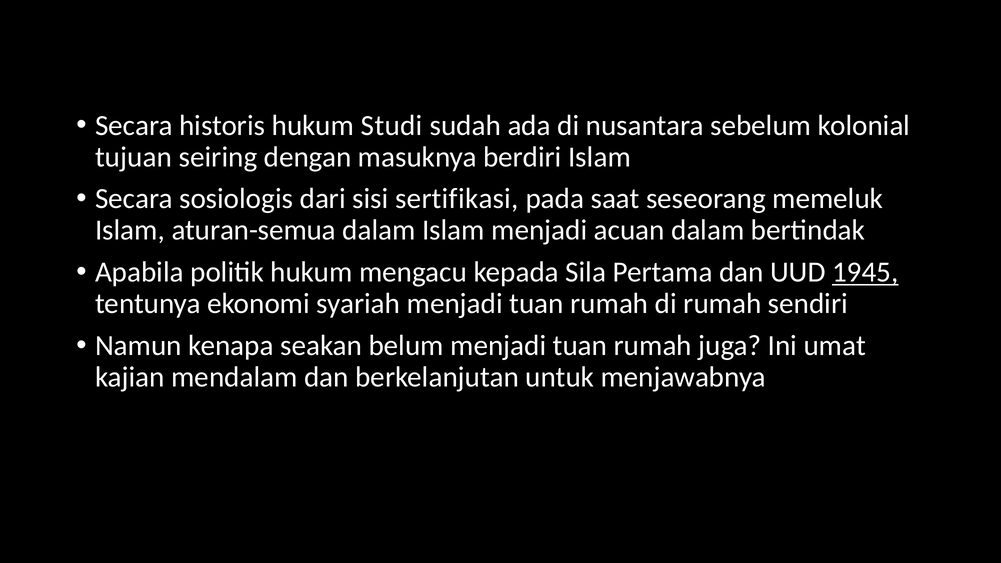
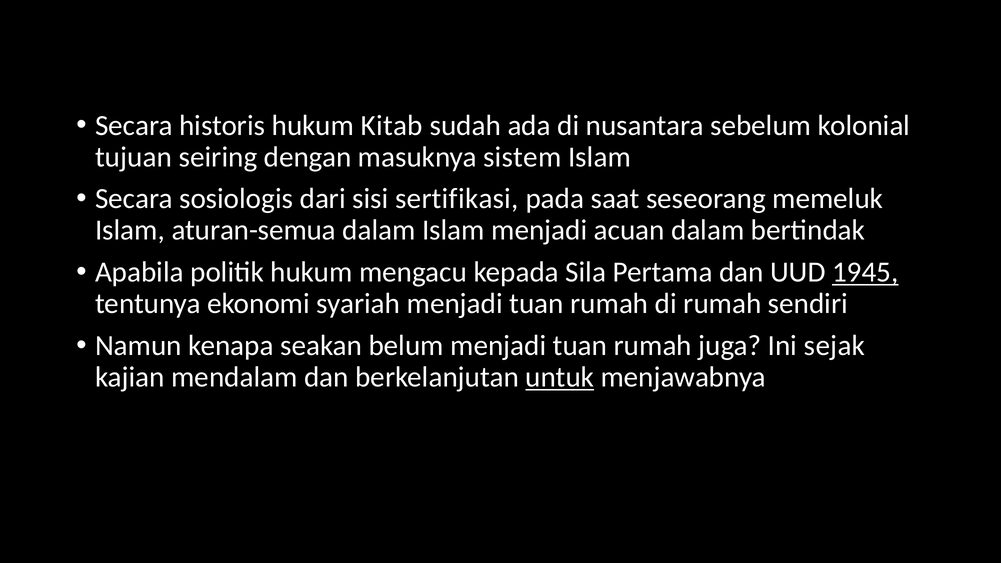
Studi: Studi -> Kitab (392, 125)
berdiri: berdiri -> sistem (522, 157)
umat: umat -> sejak (835, 346)
untuk underline: none -> present (560, 377)
